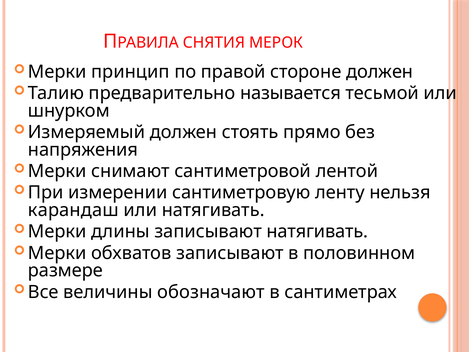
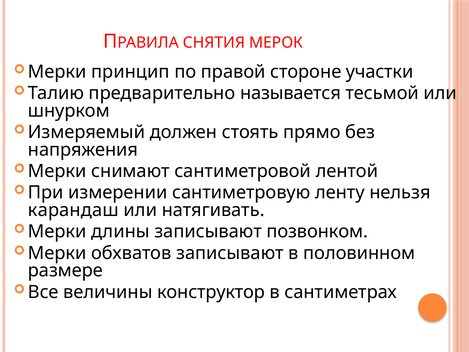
стороне должен: должен -> участки (380, 72)
записывают натягивать: натягивать -> позвонком (317, 231)
обозначают: обозначают -> конструктор (211, 292)
